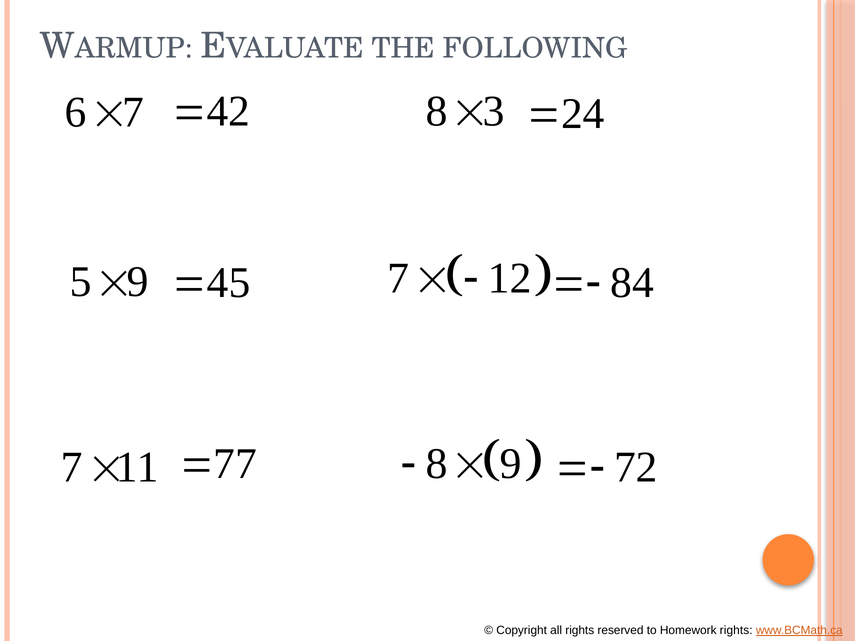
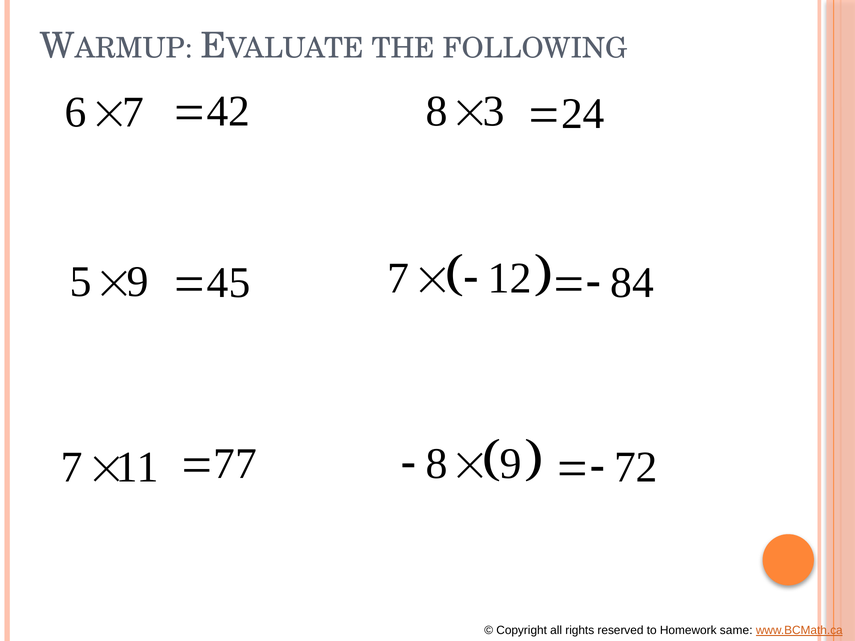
Homework rights: rights -> same (736, 631)
